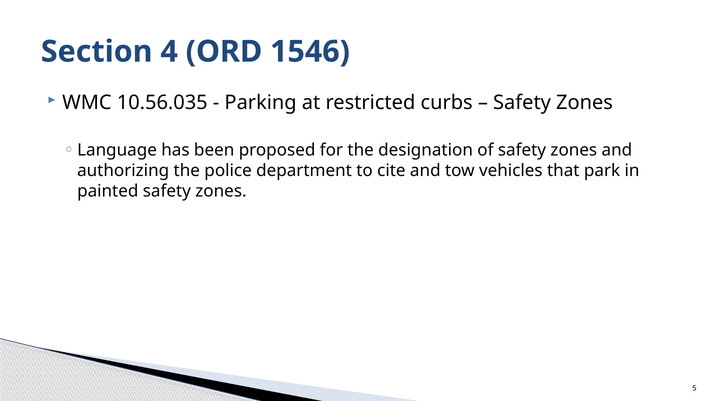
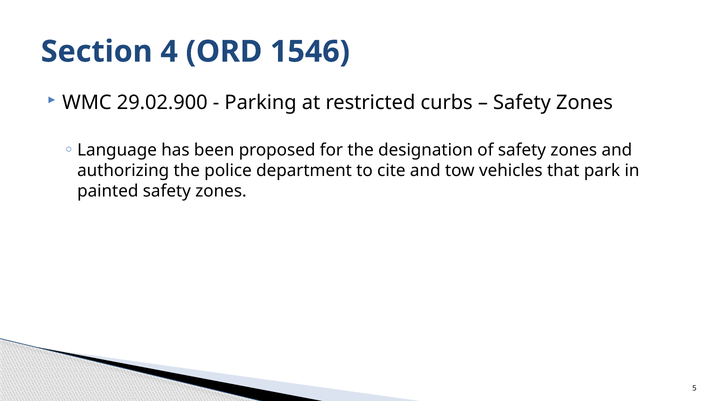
10.56.035: 10.56.035 -> 29.02.900 (162, 103)
